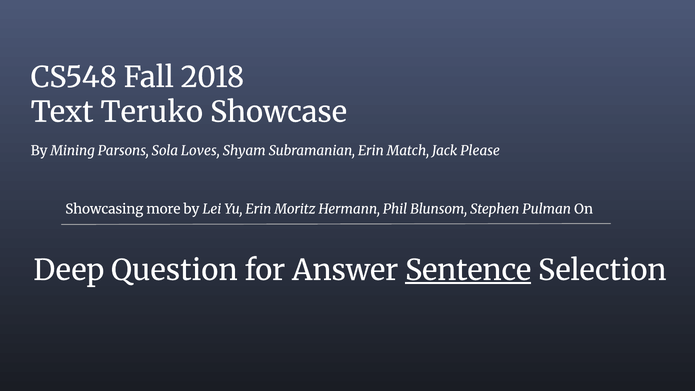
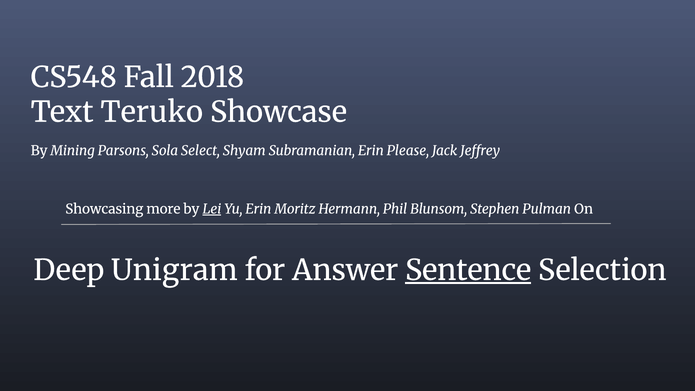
Loves: Loves -> Select (200, 151)
Match: Match -> Please (408, 151)
Please: Please -> Jeffrey (480, 151)
Lei underline: none -> present (212, 209)
Question: Question -> Unigram (174, 270)
